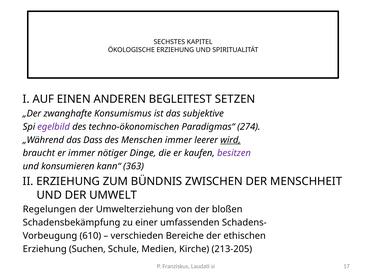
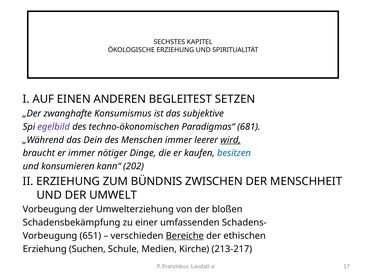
274: 274 -> 681 (249, 127)
Dass: Dass -> Dein (93, 140)
besitzen colour: purple -> blue (234, 153)
363: 363 -> 202 (134, 166)
Regelungen: Regelungen -> Vorbeugung (50, 209)
610: 610 -> 651 (90, 236)
Bereiche underline: none -> present (185, 236)
213-205: 213-205 -> 213-217 (232, 249)
